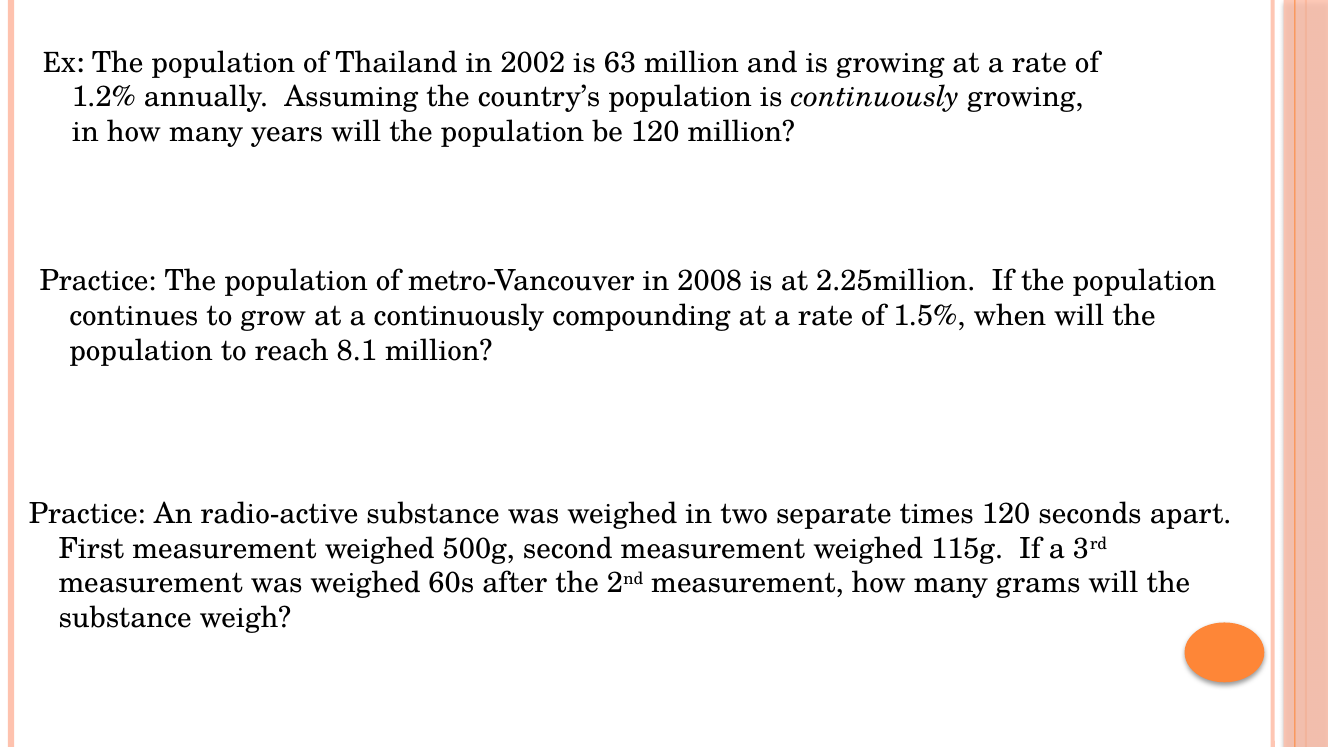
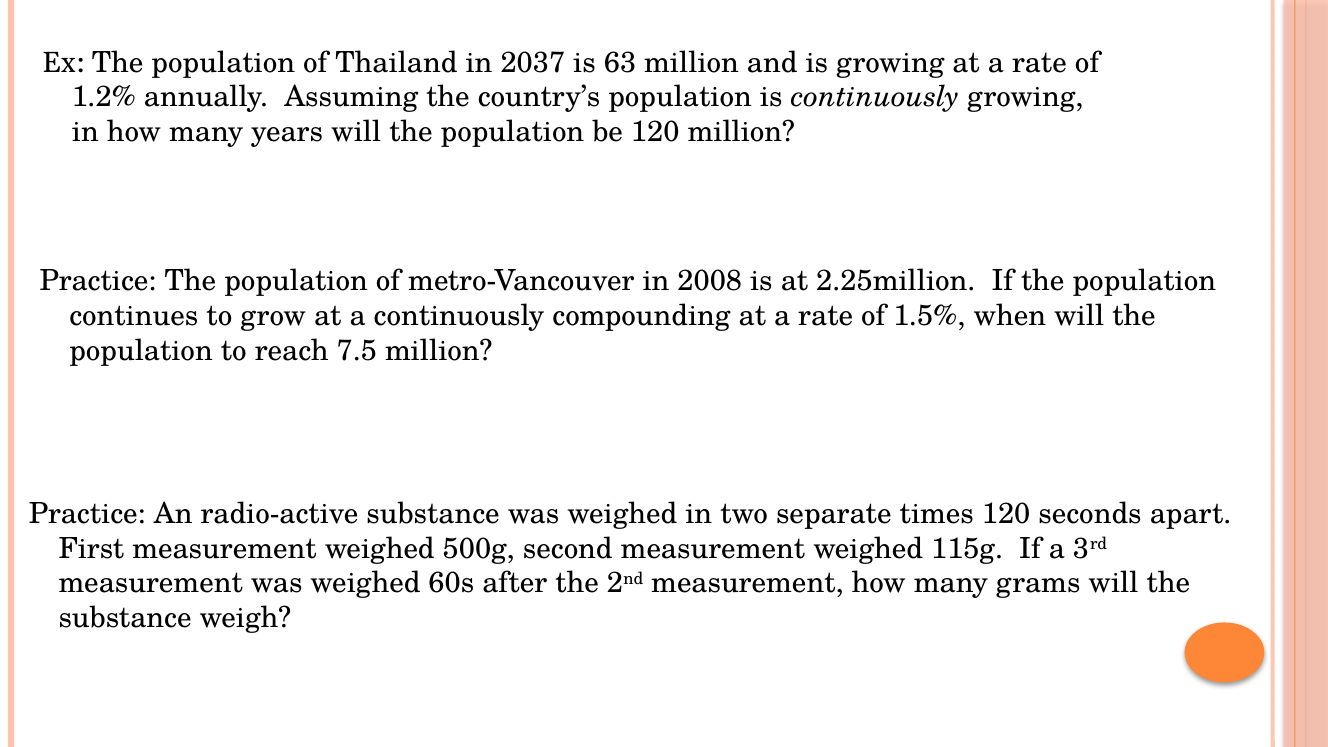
2002: 2002 -> 2037 (533, 62)
8.1: 8.1 -> 7.5 (357, 350)
